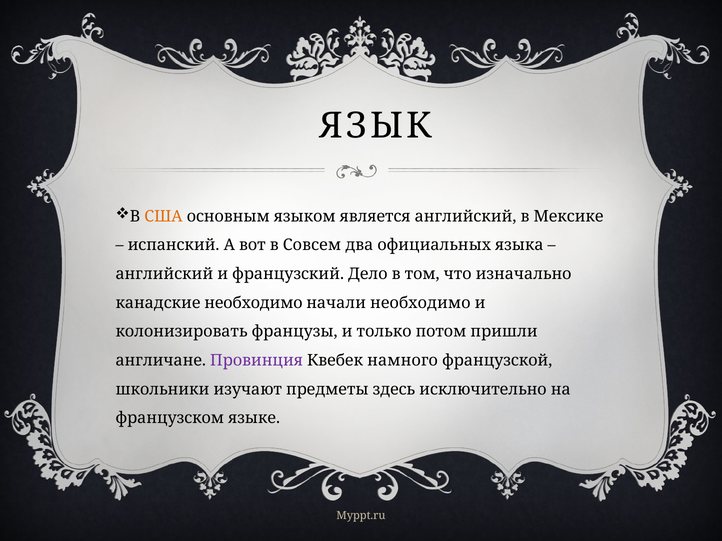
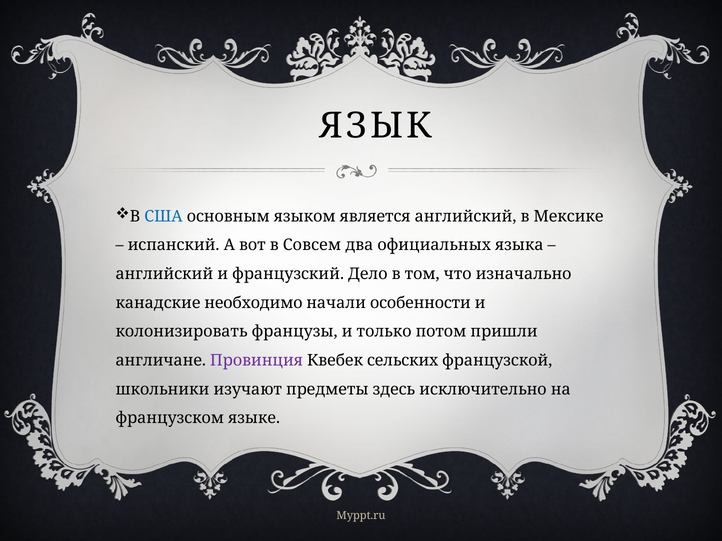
США colour: orange -> blue (163, 216)
начали необходимо: необходимо -> особенности (420, 303)
намного: намного -> сельских (403, 361)
